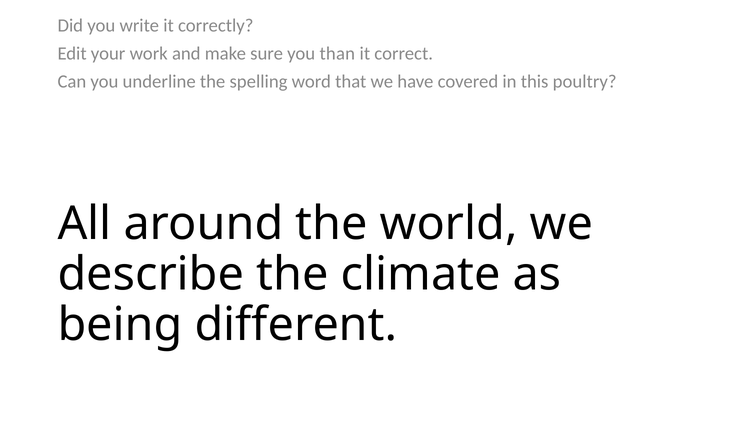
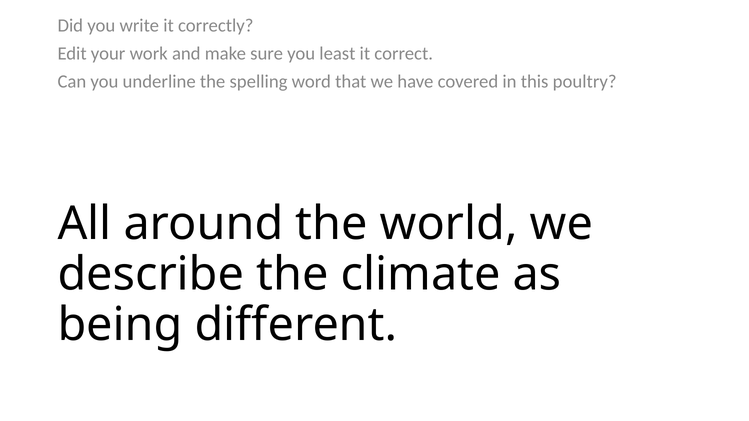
than: than -> least (337, 54)
